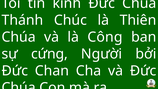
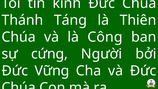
Chúc: Chúc -> Táng (70, 20)
Chan: Chan -> Vững (52, 71)
